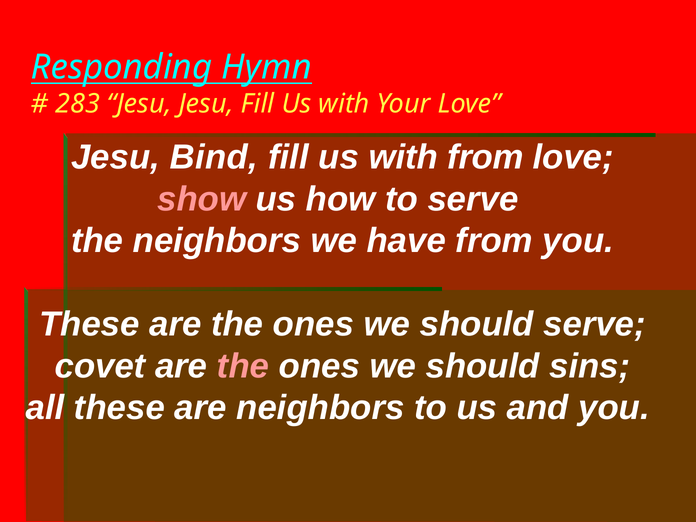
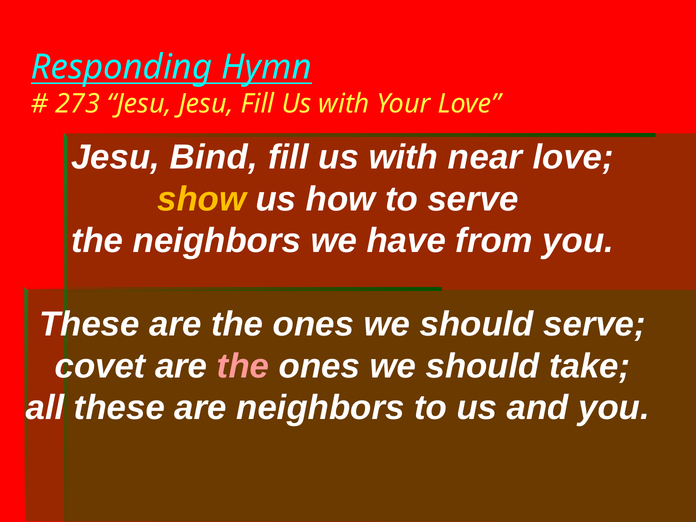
283: 283 -> 273 (78, 104)
with from: from -> near (485, 157)
show colour: pink -> yellow (202, 199)
sins: sins -> take (590, 366)
